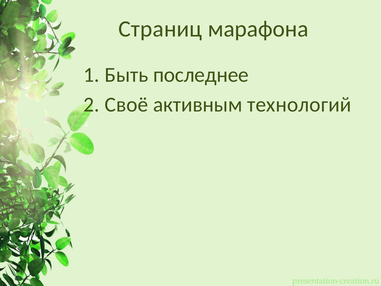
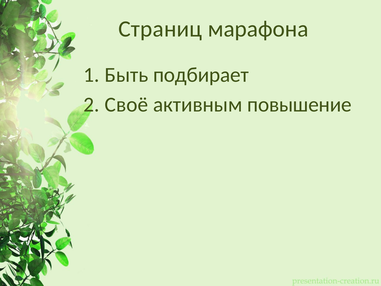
последнее: последнее -> подбирает (201, 75)
технологий: технологий -> повышение (299, 105)
